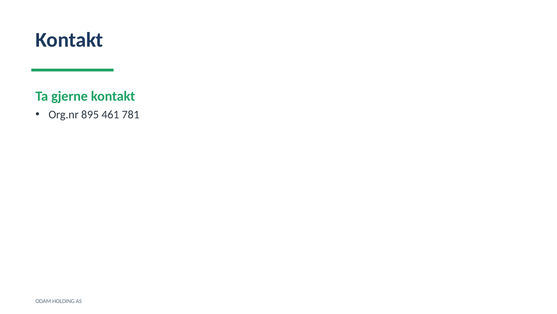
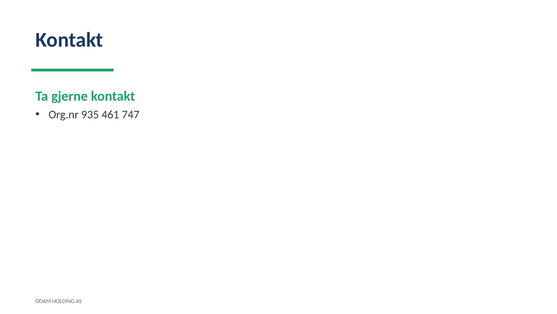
895: 895 -> 935 (90, 115)
781: 781 -> 747 (131, 115)
